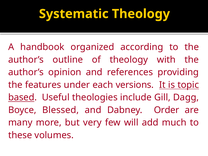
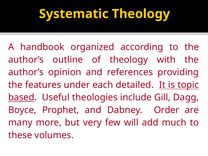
versions: versions -> detailed (135, 85)
Blessed: Blessed -> Prophet (61, 110)
